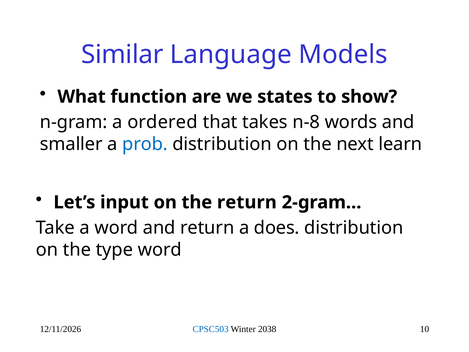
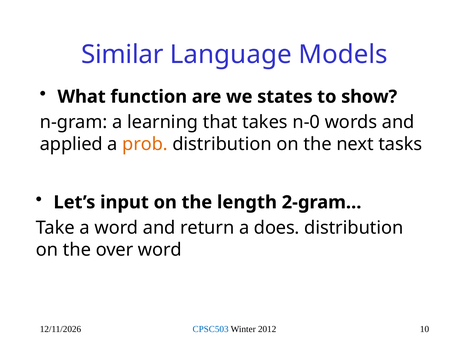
ordered: ordered -> learning (163, 122)
n-8: n-8 -> n-0 (306, 122)
smaller: smaller -> applied (71, 144)
prob colour: blue -> orange (145, 144)
learn: learn -> tasks (400, 144)
the return: return -> length (247, 202)
type: type -> over (114, 250)
2038: 2038 -> 2012 (267, 329)
